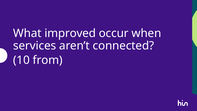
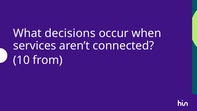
improved: improved -> decisions (70, 33)
